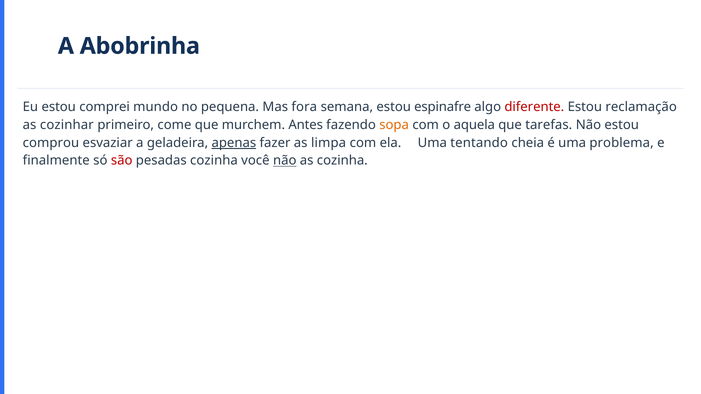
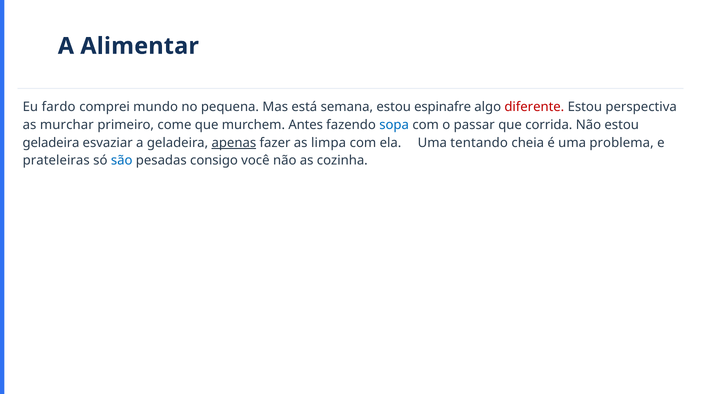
Abobrinha: Abobrinha -> Alimentar (140, 46)
Eu estou: estou -> fardo (59, 107)
fora: fora -> está (304, 107)
reclamação: reclamação -> perspectiva (641, 107)
cozinhar: cozinhar -> murchar (67, 125)
sopa colour: orange -> blue (394, 125)
aquela: aquela -> passar (474, 125)
tarefas: tarefas -> corrida (549, 125)
comprou: comprou -> geladeira (51, 143)
finalmente: finalmente -> prateleiras (56, 161)
são colour: red -> blue (122, 161)
pesadas cozinha: cozinha -> consigo (214, 161)
não underline: present -> none (285, 161)
